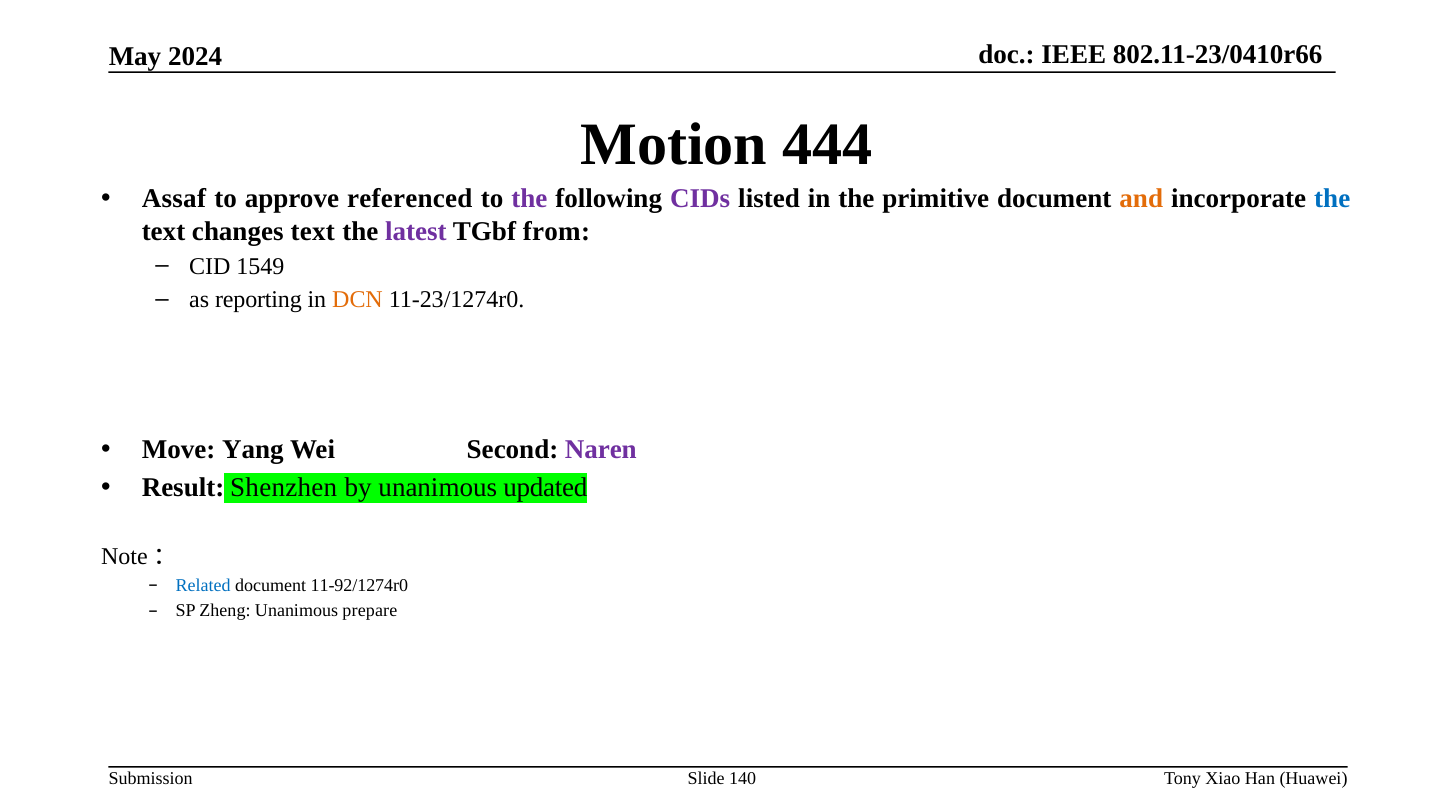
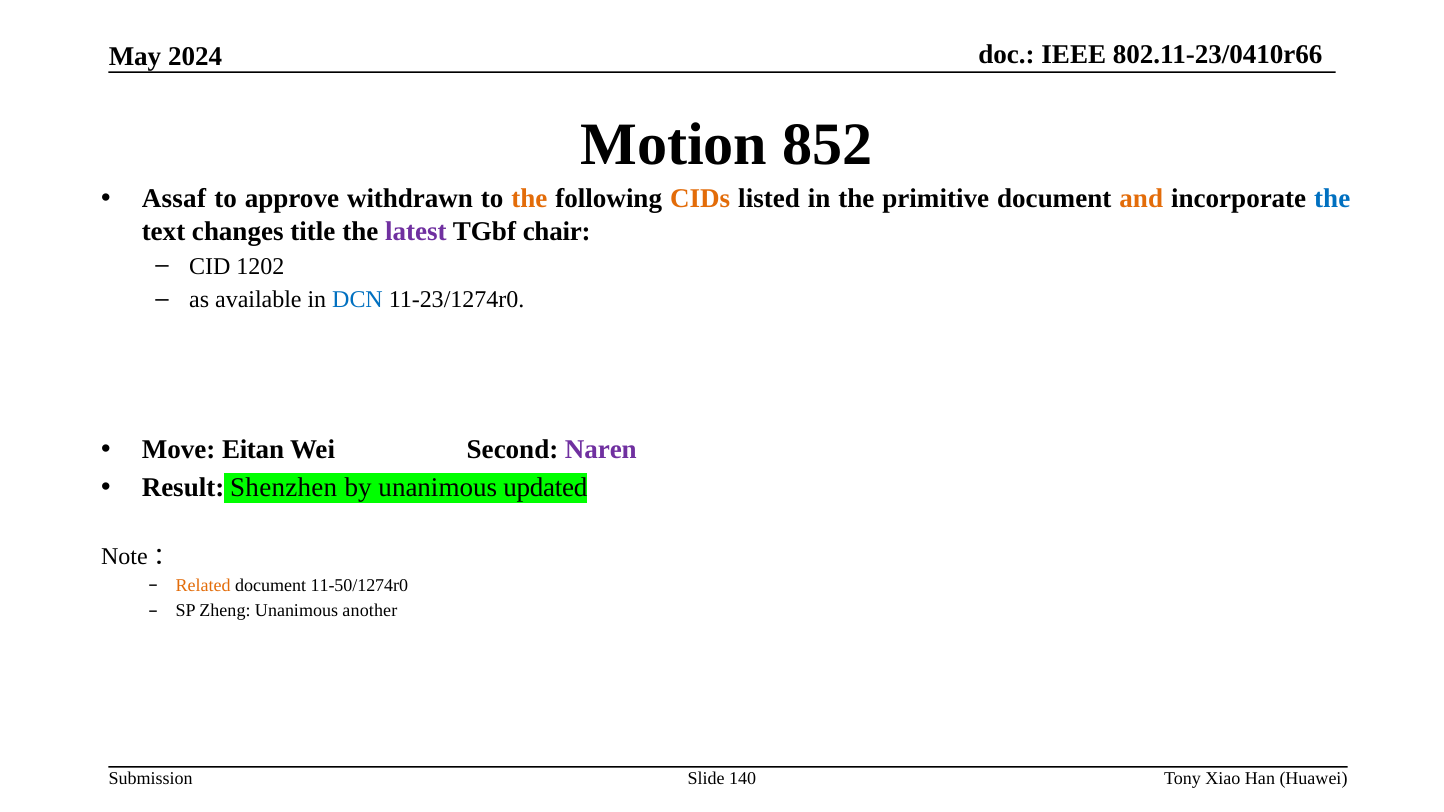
444: 444 -> 852 (827, 145)
referenced: referenced -> withdrawn (410, 199)
the colour: purple -> orange (529, 199)
CIDs colour: purple -> orange (700, 199)
changes text: text -> title (313, 231)
from: from -> chair (557, 231)
1549: 1549 -> 1202 (260, 266)
reporting: reporting -> available (258, 300)
DCN colour: orange -> blue (358, 300)
Yang: Yang -> Eitan (253, 450)
Related colour: blue -> orange (203, 585)
11-92/1274r0: 11-92/1274r0 -> 11-50/1274r0 (359, 585)
prepare: prepare -> another (370, 611)
